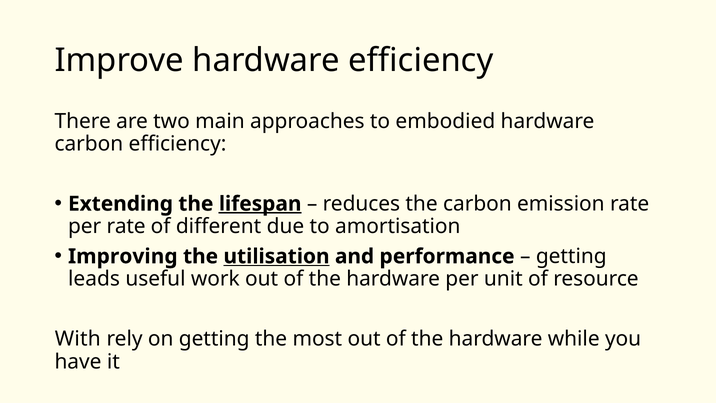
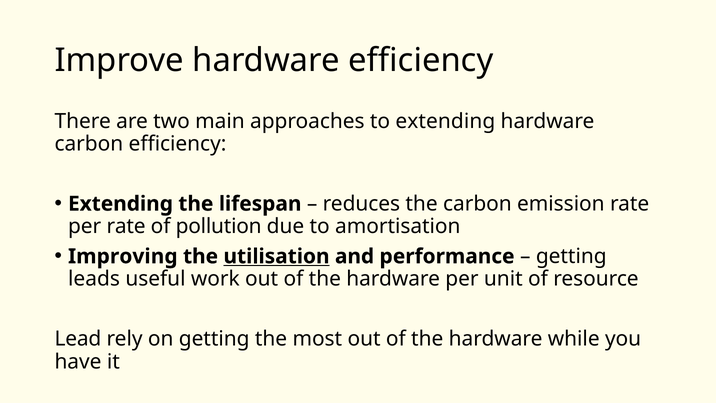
to embodied: embodied -> extending (445, 121)
lifespan underline: present -> none (260, 204)
different: different -> pollution (219, 226)
With: With -> Lead (78, 339)
